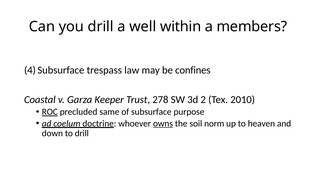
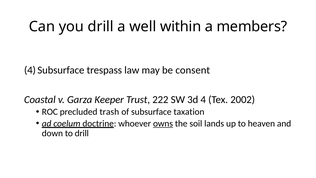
confines: confines -> consent (193, 70)
278: 278 -> 222 (160, 99)
2: 2 -> 4 (203, 99)
2010: 2010 -> 2002 (243, 99)
ROC underline: present -> none (50, 112)
same: same -> trash (109, 112)
purpose: purpose -> taxation (189, 112)
norm: norm -> lands (214, 123)
